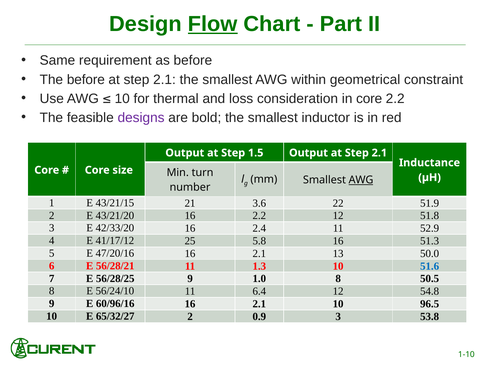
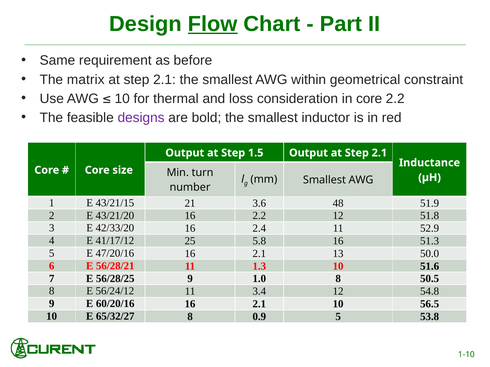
The before: before -> matrix (86, 80)
AWG underline: present -> none (361, 180)
22: 22 -> 48 (338, 203)
51.6 colour: blue -> black (430, 267)
56/24/10: 56/24/10 -> 56/24/12 (115, 291)
6.4: 6.4 -> 3.4 (259, 292)
60/96/16: 60/96/16 -> 60/20/16 (115, 304)
96.5: 96.5 -> 56.5 (430, 304)
65/32/27 2: 2 -> 8 (190, 317)
0.9 3: 3 -> 5 (338, 317)
